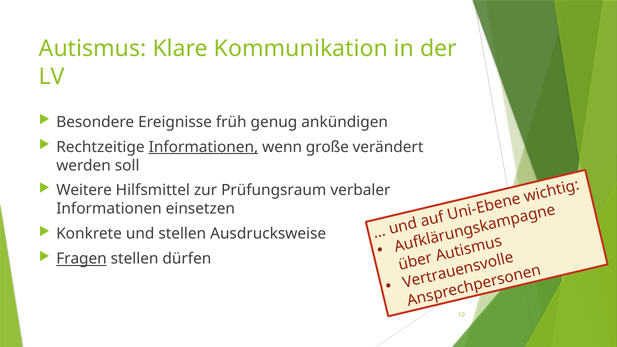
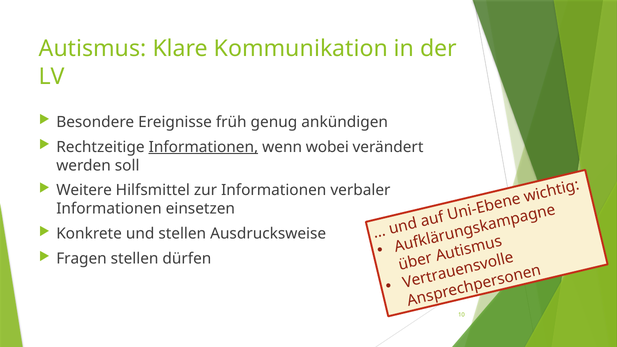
große: große -> wobei (327, 147)
zur Prüfungsraum: Prüfungsraum -> Informationen (274, 190)
Fragen underline: present -> none (81, 259)
